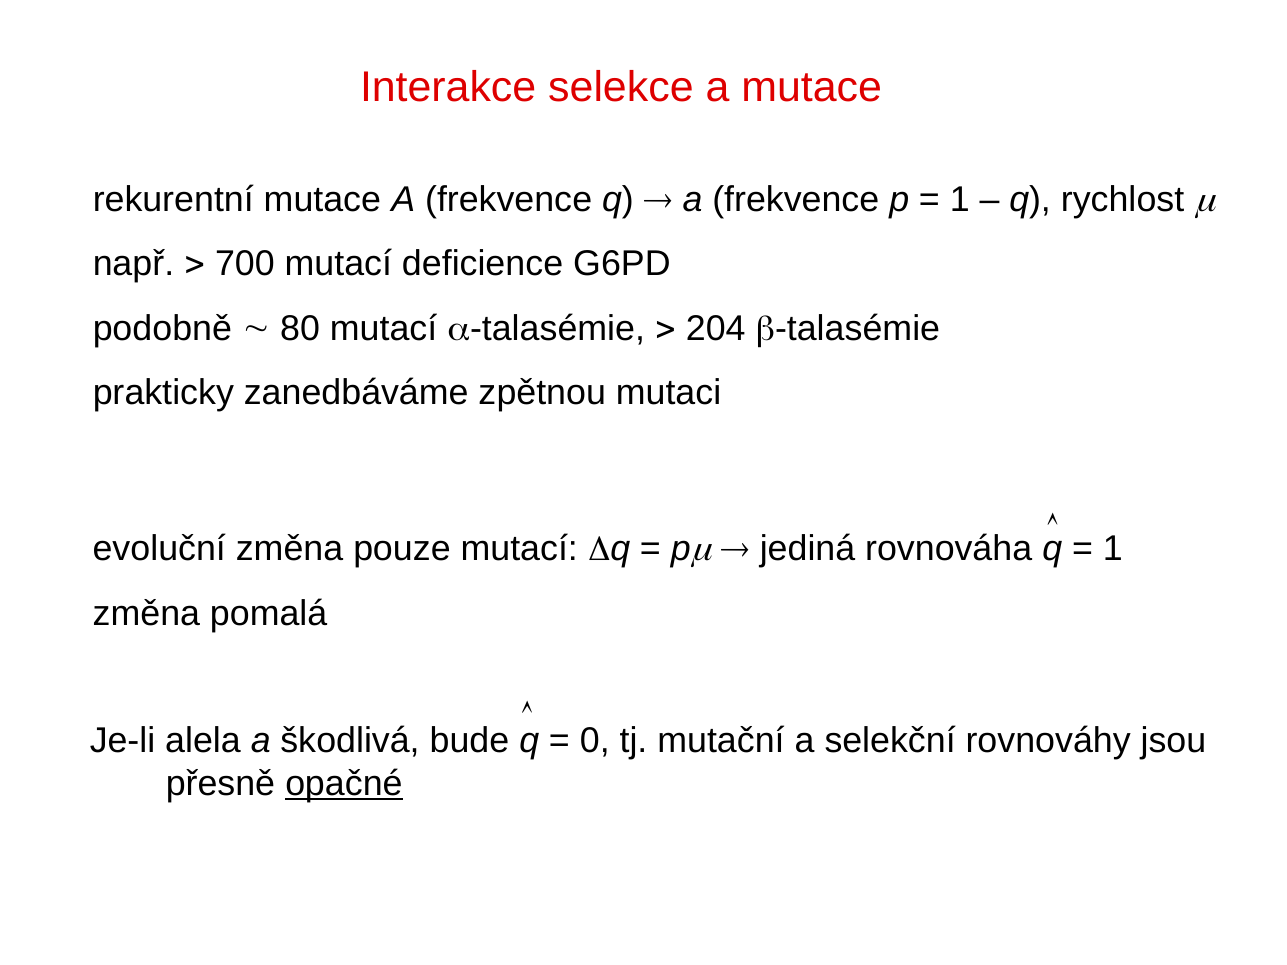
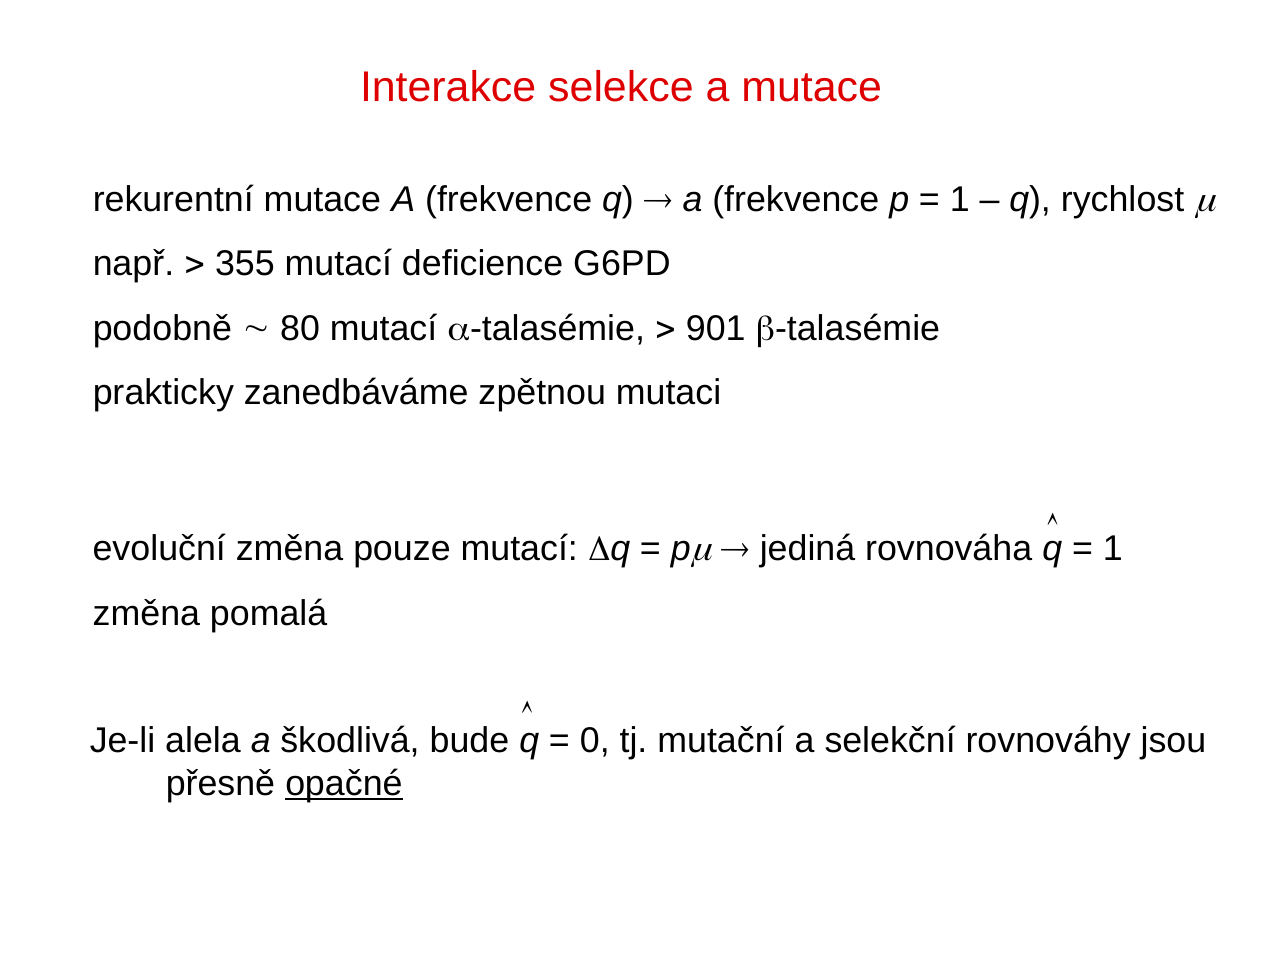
700: 700 -> 355 (245, 264)
204: 204 -> 901 (716, 328)
